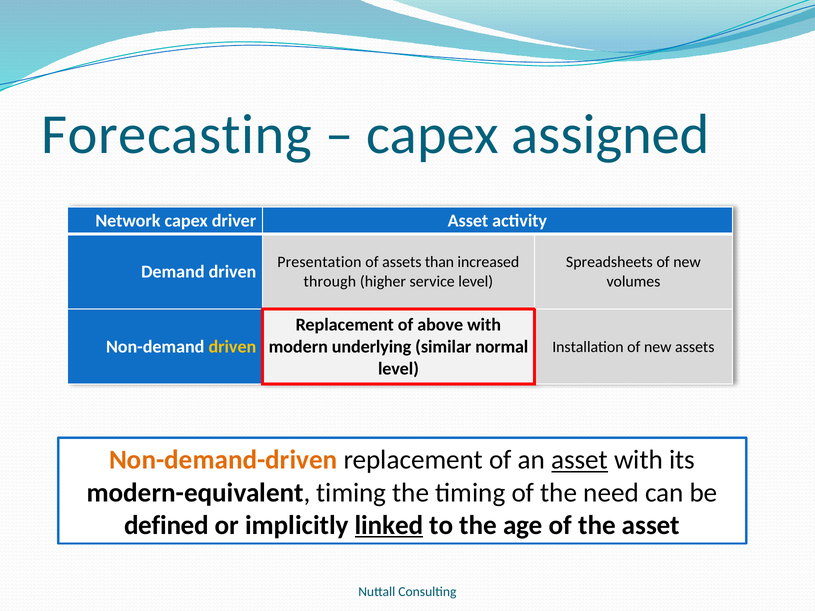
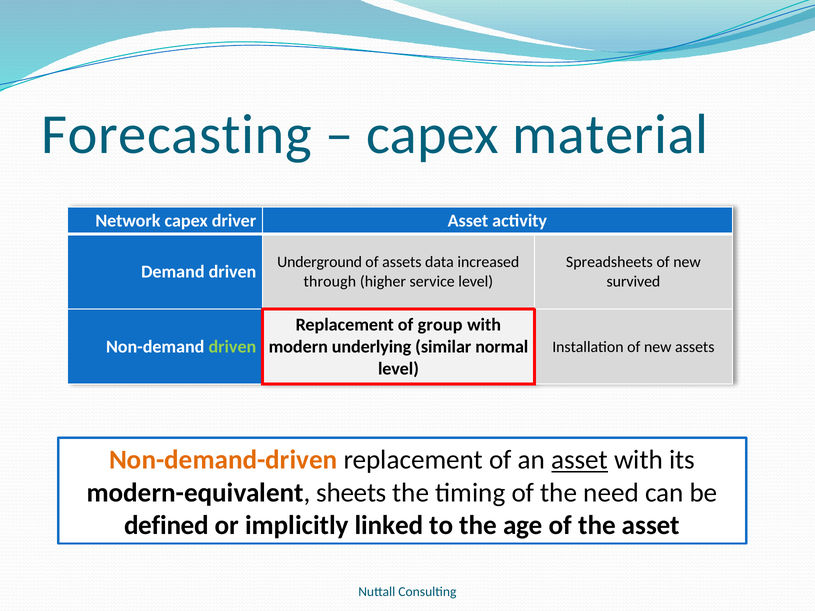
assigned: assigned -> material (610, 135)
Presentation: Presentation -> Underground (320, 262)
than: than -> data (439, 262)
volumes: volumes -> survived (633, 282)
above: above -> group (440, 325)
driven colour: yellow -> light green (232, 347)
modern-equivalent timing: timing -> sheets (351, 493)
linked underline: present -> none (389, 525)
